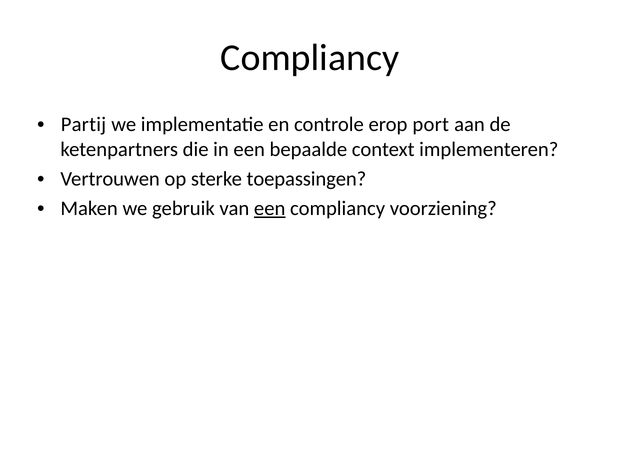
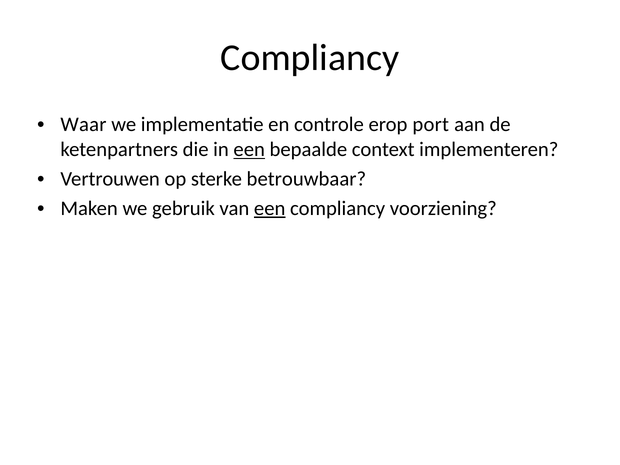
Partij: Partij -> Waar (83, 124)
een underline: none -> present (249, 150)
toepassingen: toepassingen -> betrouwbaar (306, 179)
